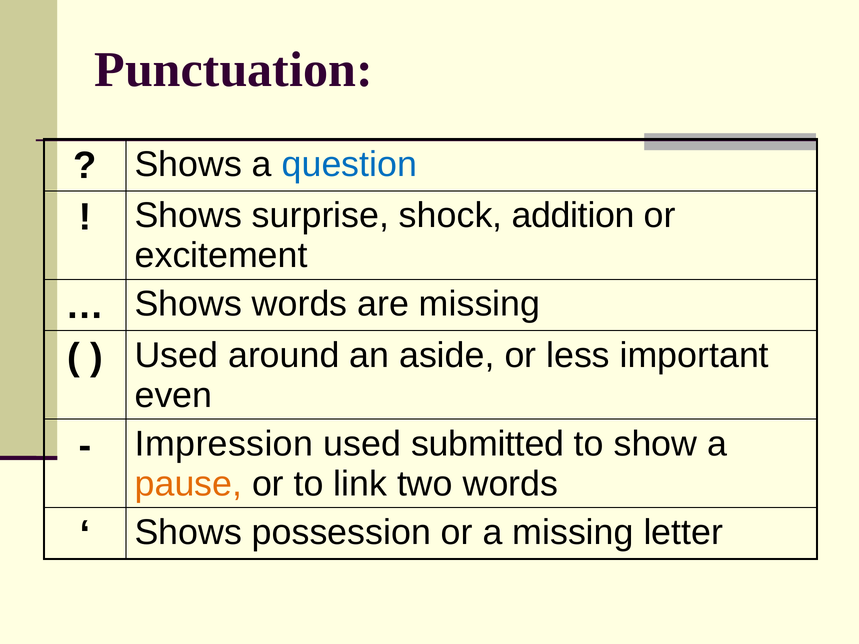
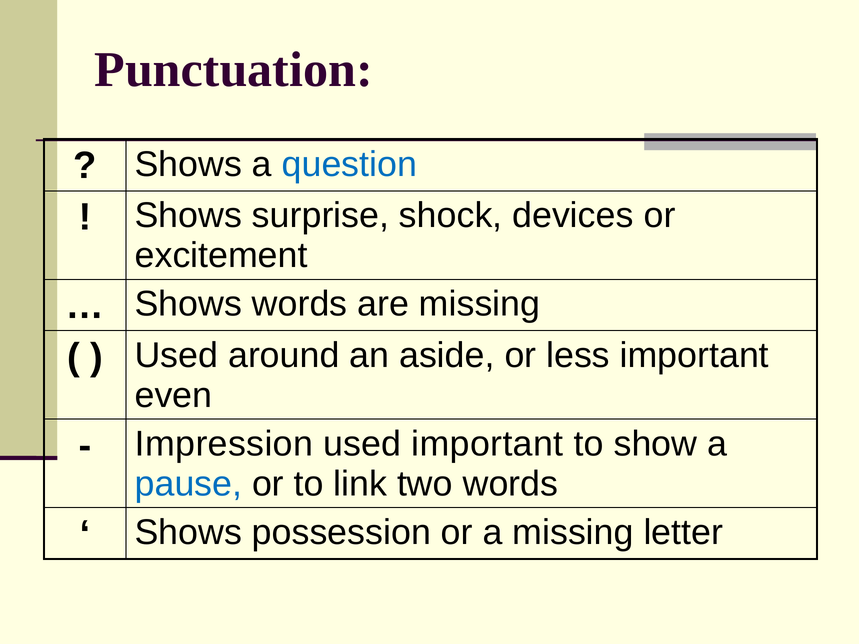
addition: addition -> devices (573, 216)
used submitted: submitted -> important (487, 444)
pause colour: orange -> blue (188, 484)
